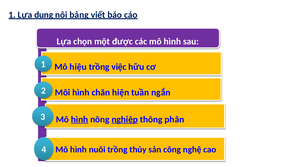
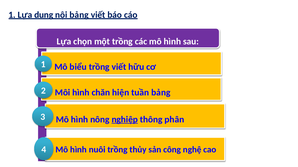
một được: được -> trồng (122, 41)
hiệu: hiệu -> biểu (78, 67)
trồng việc: việc -> viết (119, 67)
tuần ngắn: ngắn -> bảng (161, 92)
hình underline: present -> none (80, 119)
